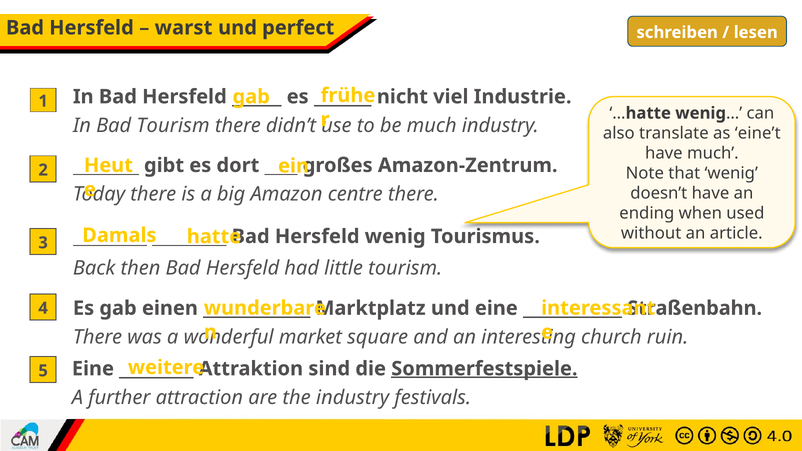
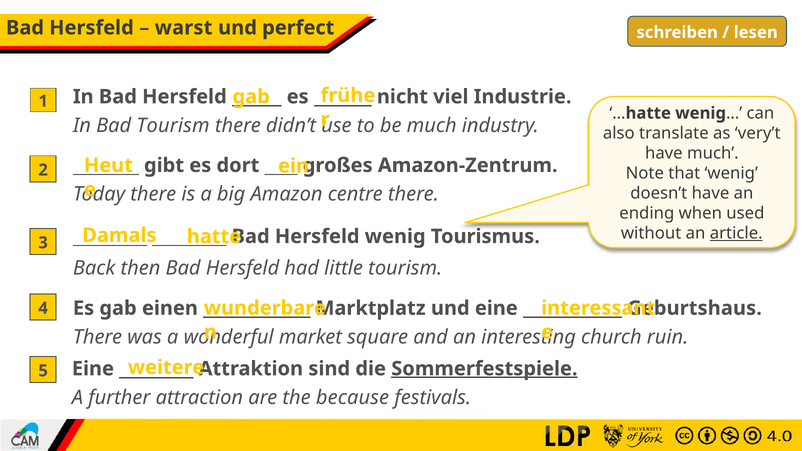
eine’t: eine’t -> very’t (758, 133)
article underline: none -> present (736, 234)
Straßenbahn: Straßenbahn -> Geburtshaus (695, 308)
the industry: industry -> because (353, 398)
